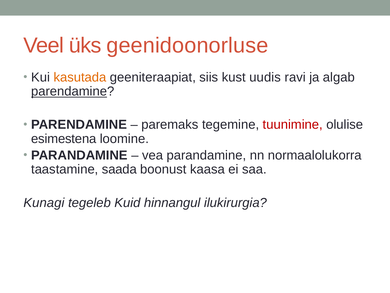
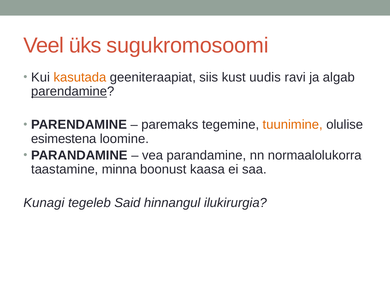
geenidoonorluse: geenidoonorluse -> sugukromosoomi (188, 45)
tuunimine colour: red -> orange (293, 124)
saada: saada -> minna (119, 169)
Kuid: Kuid -> Said (127, 202)
